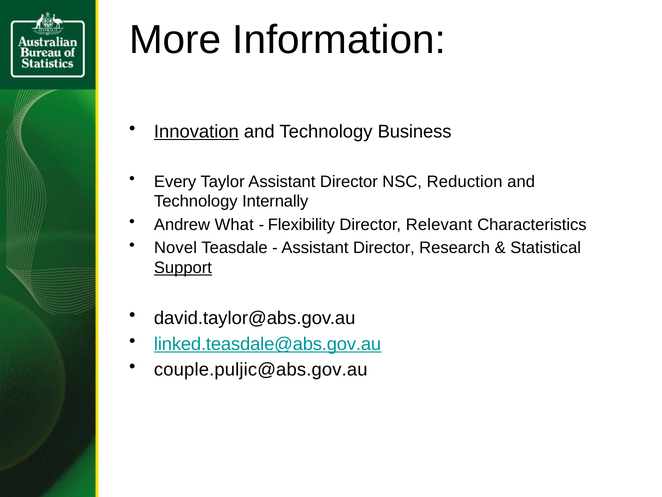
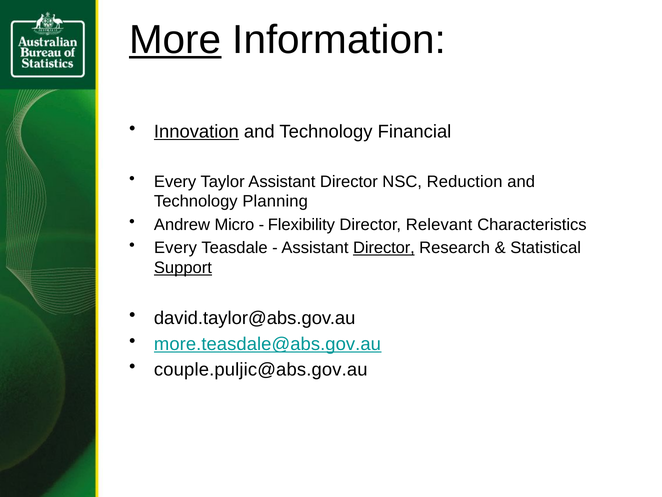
More underline: none -> present (175, 40)
Business: Business -> Financial (415, 131)
Internally: Internally -> Planning (275, 201)
What: What -> Micro (234, 224)
Novel: Novel -> Every (175, 248)
Director underline: none -> present (384, 248)
linked.teasdale@abs.gov.au: linked.teasdale@abs.gov.au -> more.teasdale@abs.gov.au (267, 344)
